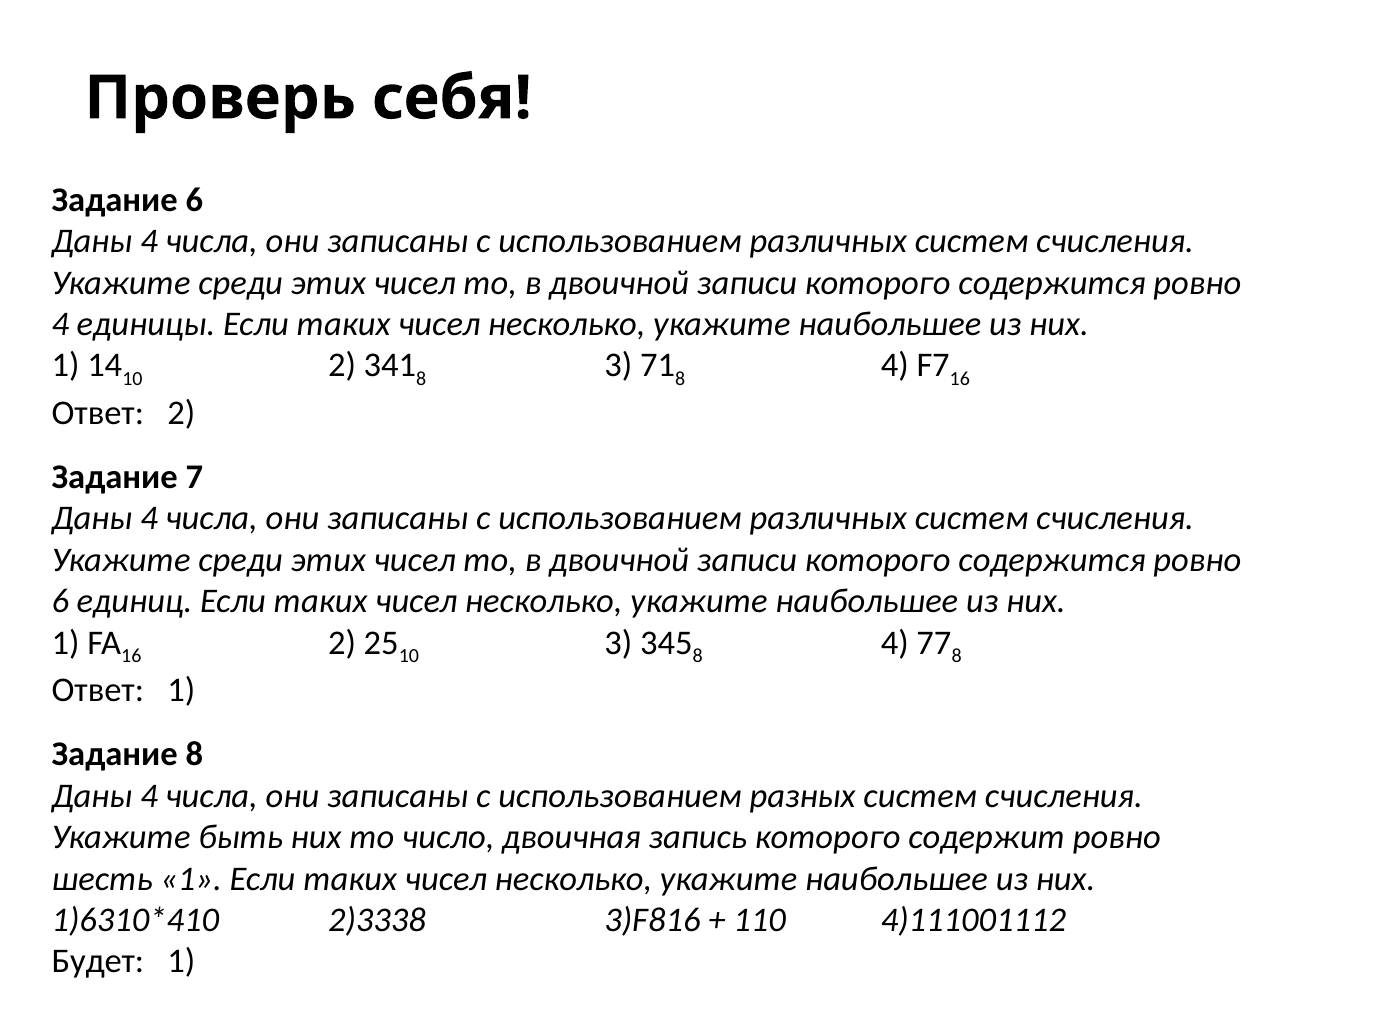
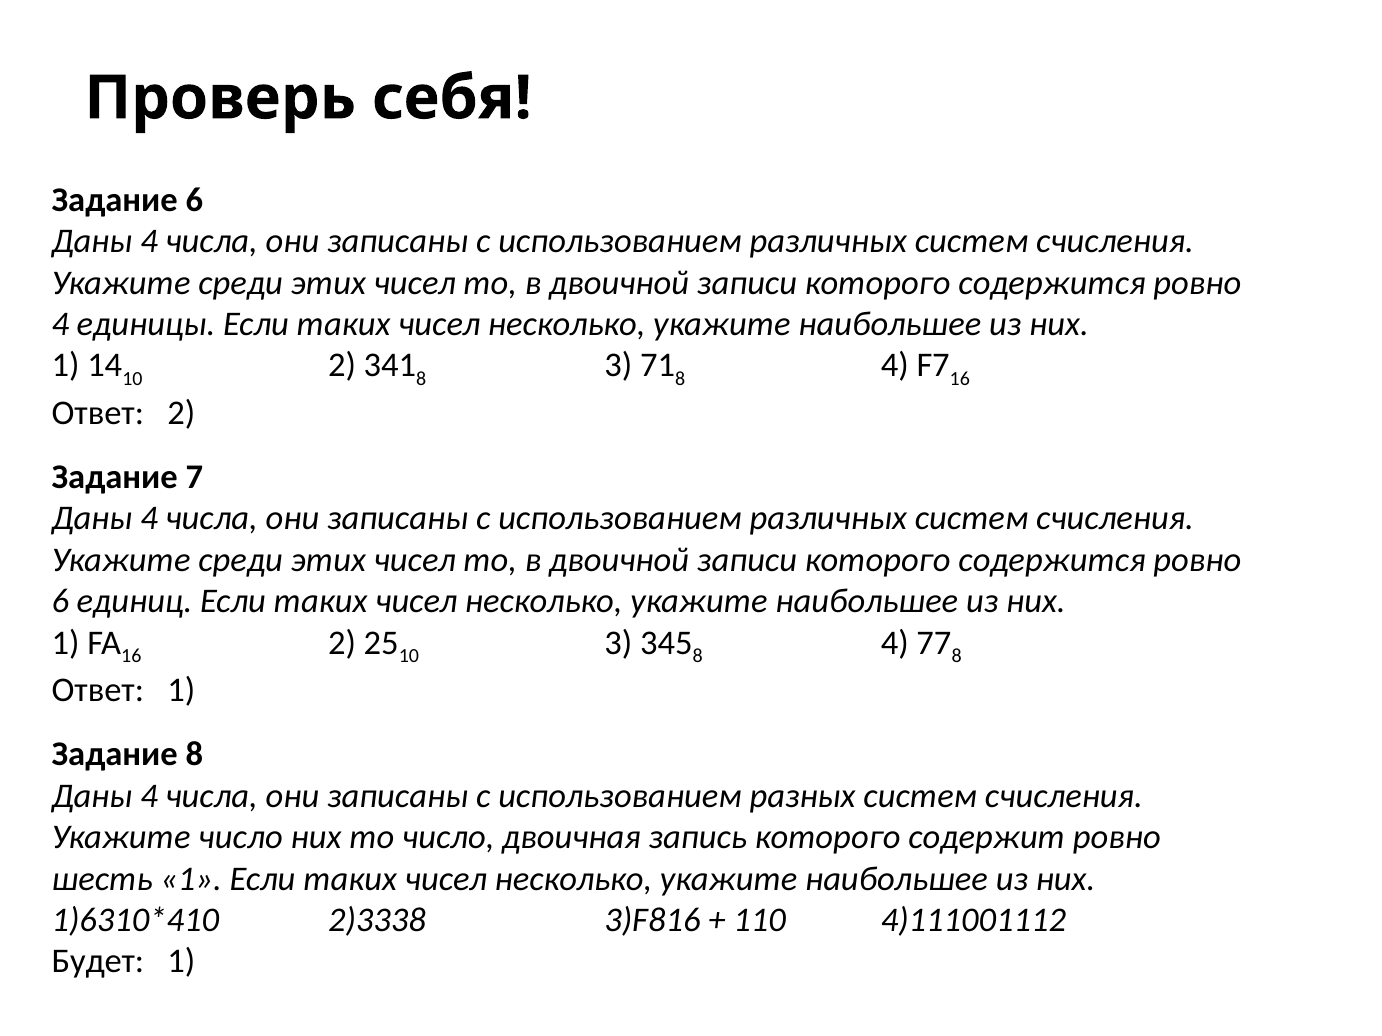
Укажите быть: быть -> число (241, 838)
